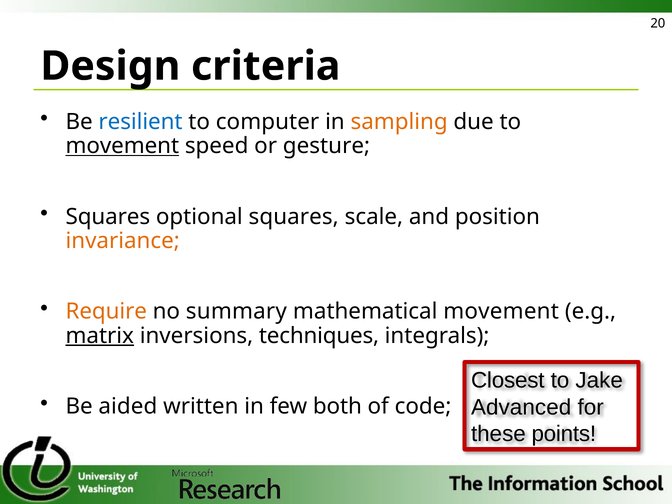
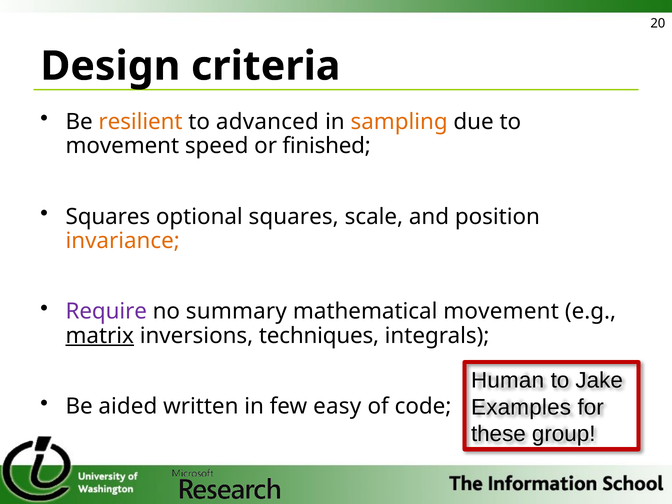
resilient colour: blue -> orange (141, 122)
computer: computer -> advanced (267, 122)
movement underline: present -> none (122, 146)
gesture: gesture -> finished (327, 146)
Require colour: orange -> purple (106, 312)
Closest: Closest -> Human (508, 380)
both: both -> easy (337, 407)
Advanced: Advanced -> Examples (521, 407)
points: points -> group (564, 434)
